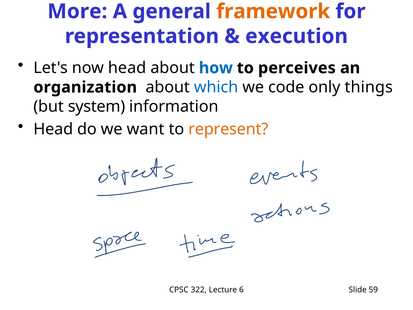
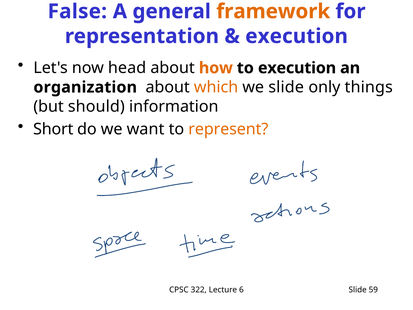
More: More -> False (77, 11)
how colour: blue -> orange (216, 68)
to perceives: perceives -> execution (297, 68)
which colour: blue -> orange (216, 87)
we code: code -> slide (286, 87)
system: system -> should (96, 106)
Head: Head -> Short (53, 129)
